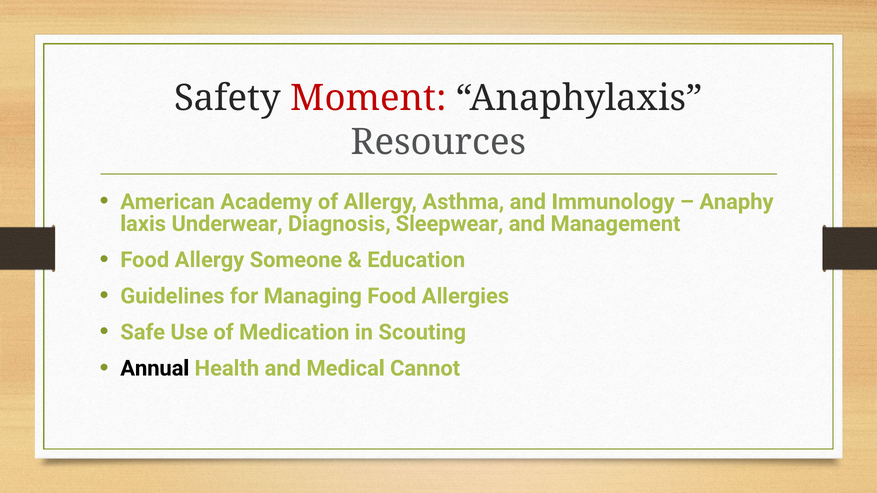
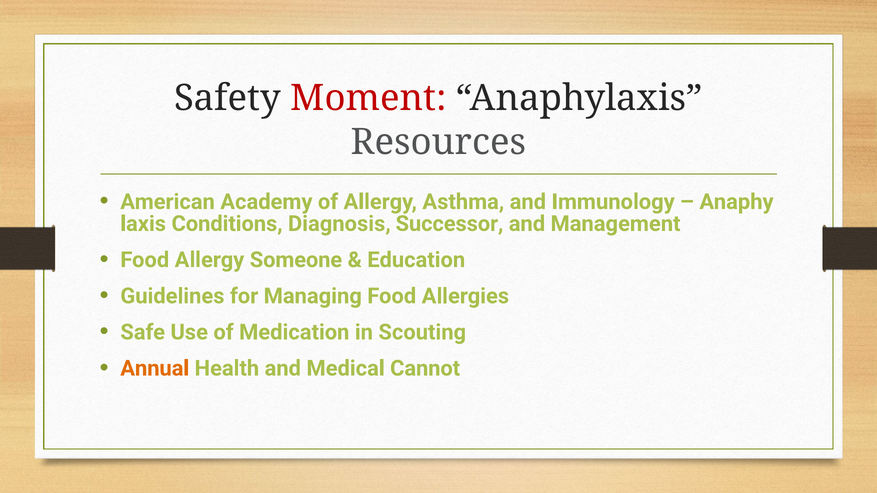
Underwear: Underwear -> Conditions (227, 224)
Sleepwear: Sleepwear -> Successor (449, 224)
Annual colour: black -> orange (155, 369)
